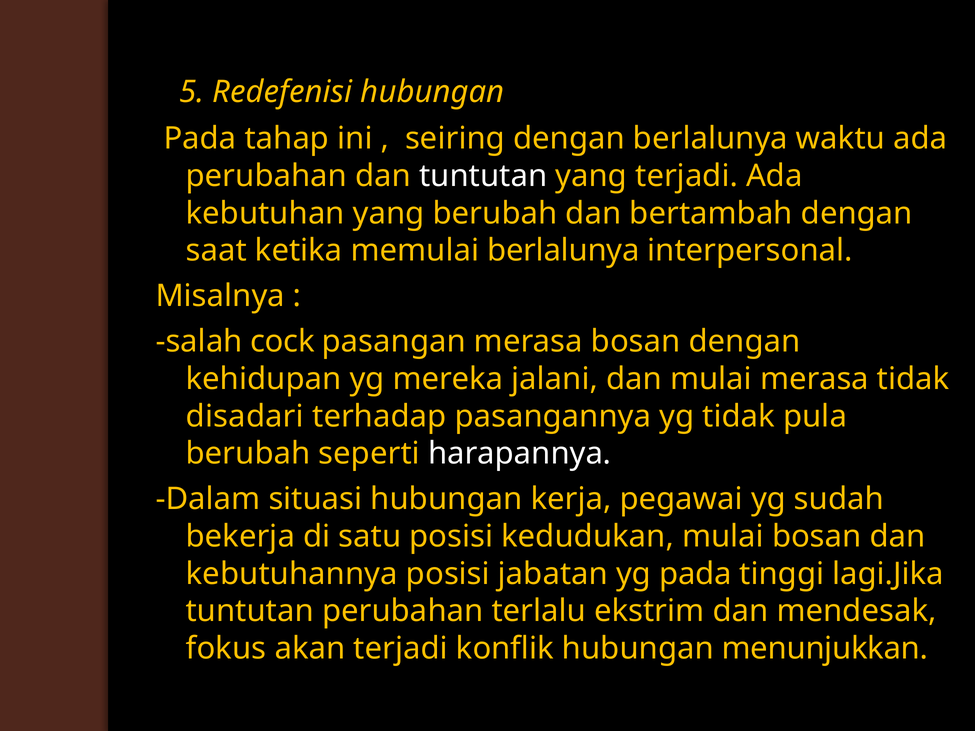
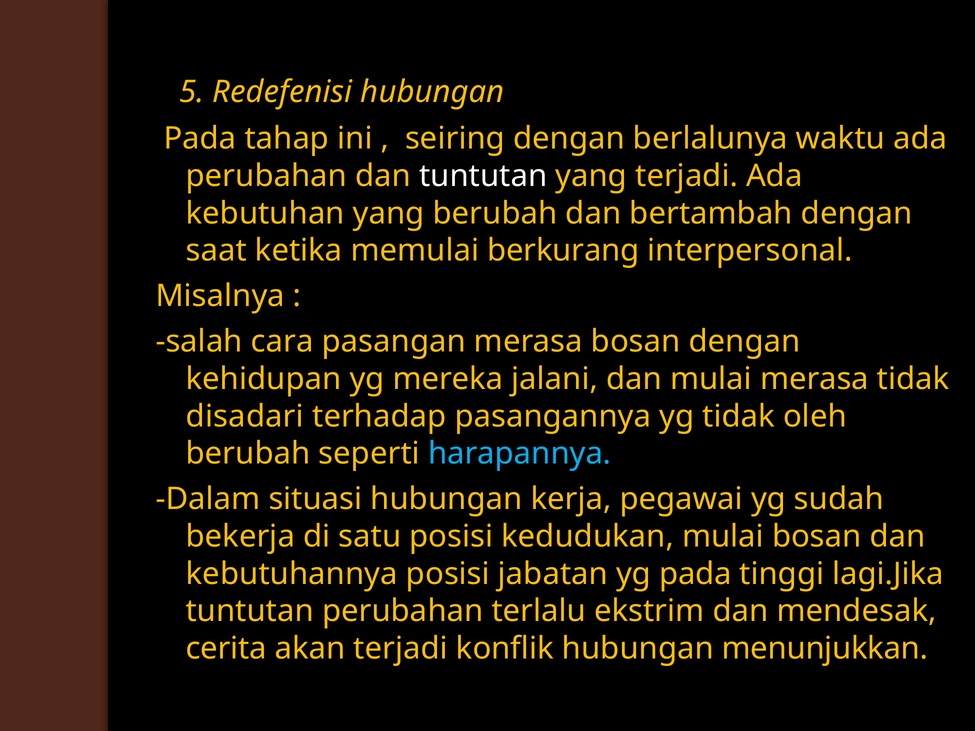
memulai berlalunya: berlalunya -> berkurang (563, 251)
cock: cock -> cara (282, 342)
pula: pula -> oleh (815, 416)
harapannya colour: white -> light blue (520, 454)
fokus: fokus -> cerita (226, 649)
